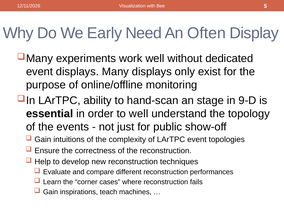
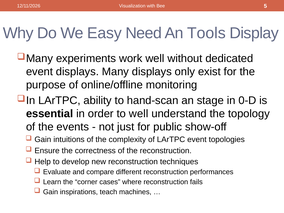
Early: Early -> Easy (104, 33)
Often: Often -> Tools (206, 33)
9-D: 9-D -> 0-D (247, 100)
